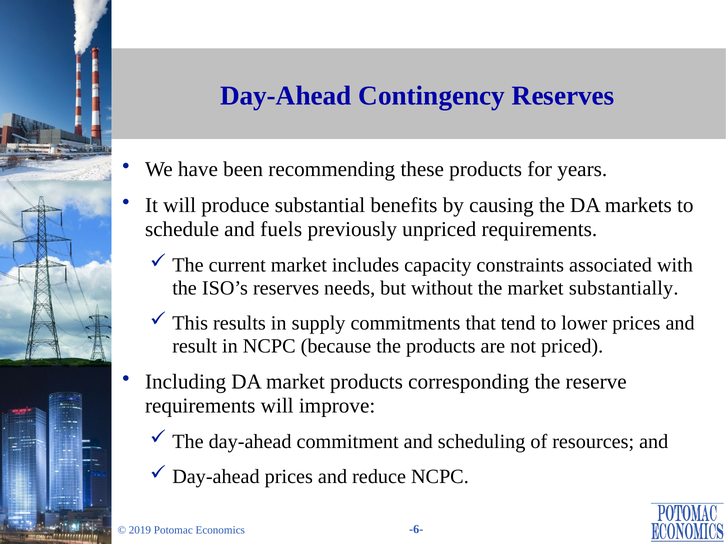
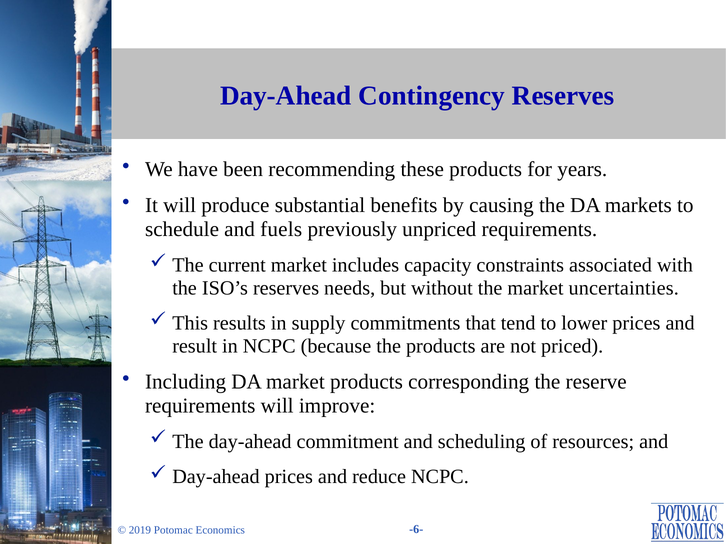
substantially: substantially -> uncertainties (624, 288)
